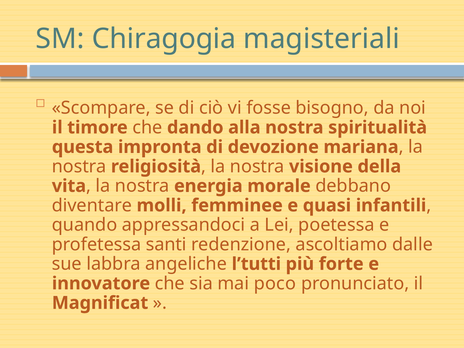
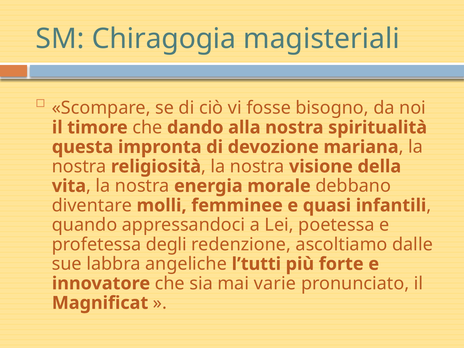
santi: santi -> degli (166, 244)
poco: poco -> varie (275, 283)
